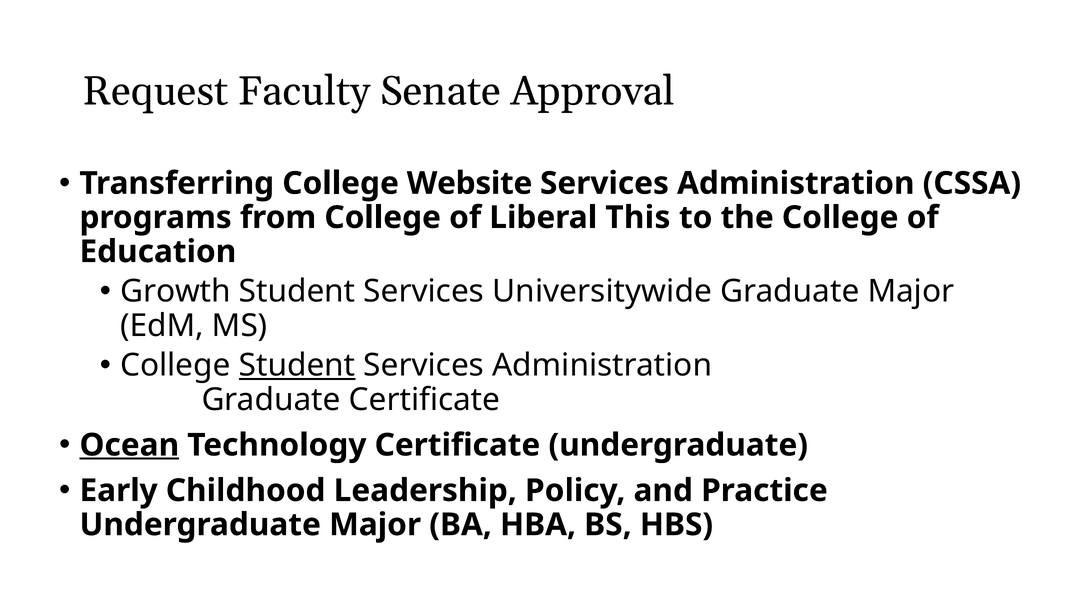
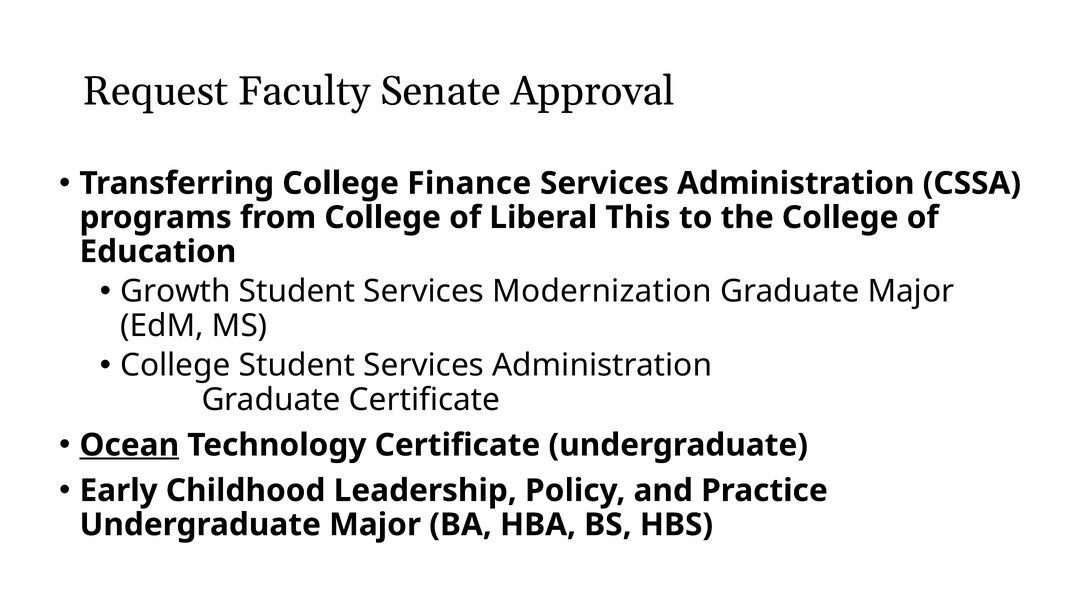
Website: Website -> Finance (469, 183)
Universitywide: Universitywide -> Modernization (602, 292)
Student underline: present -> none (297, 366)
